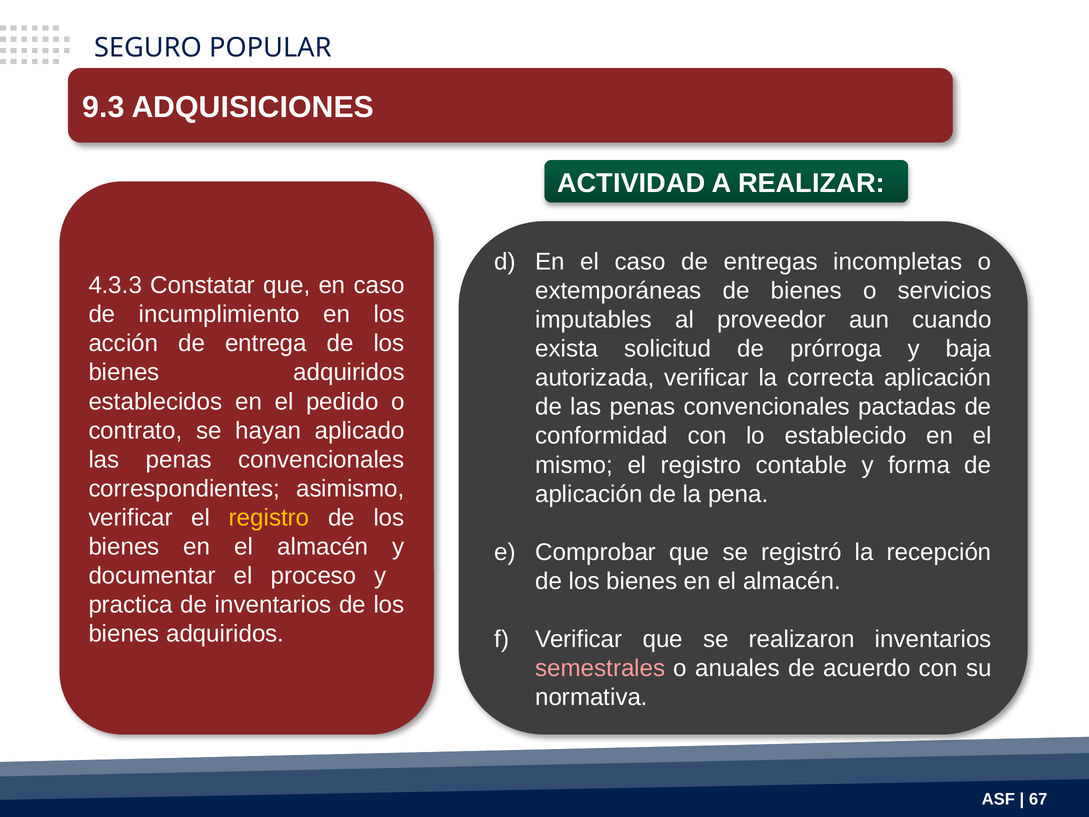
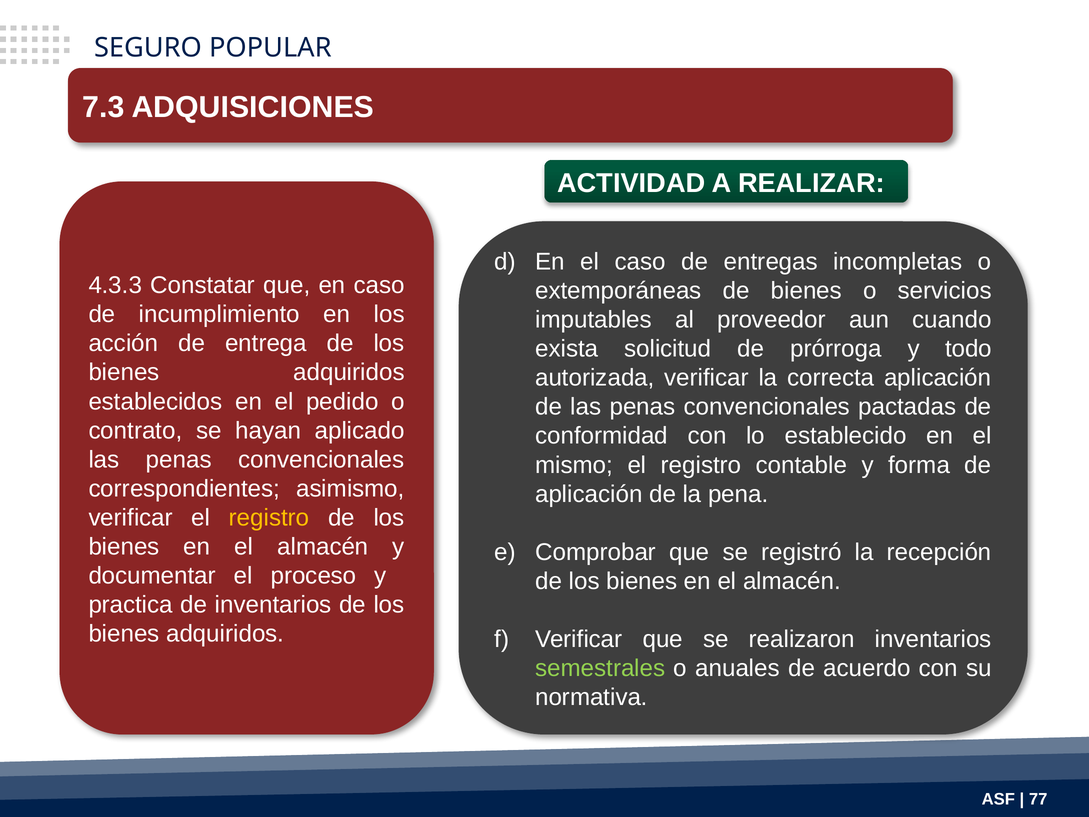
9.3: 9.3 -> 7.3 (103, 107)
baja: baja -> todo (969, 349)
semestrales colour: pink -> light green (600, 668)
67: 67 -> 77 (1038, 799)
